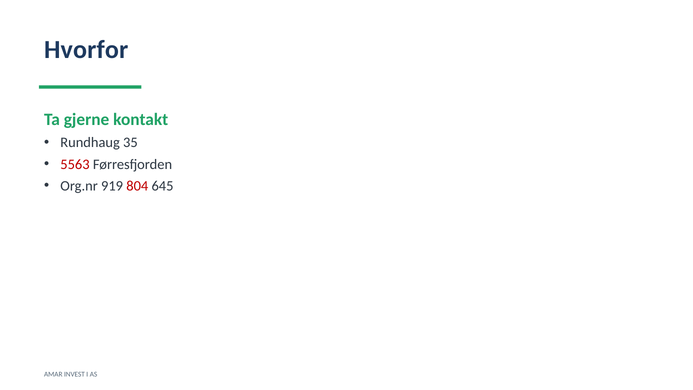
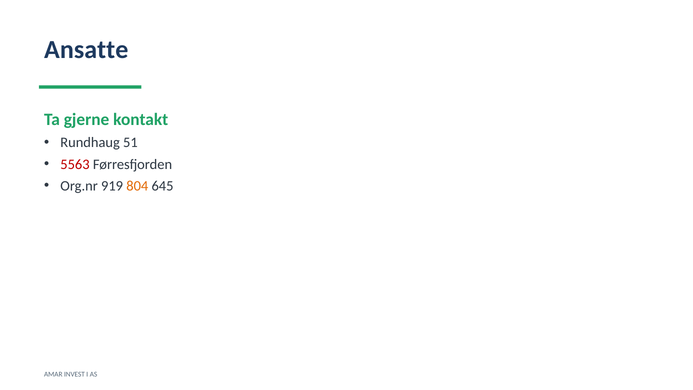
Hvorfor: Hvorfor -> Ansatte (86, 49)
35: 35 -> 51 (130, 143)
804 colour: red -> orange (137, 186)
